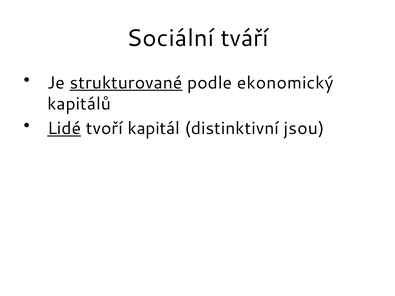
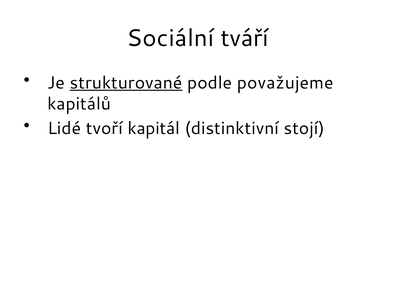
ekonomický: ekonomický -> považujeme (285, 83)
Lidé underline: present -> none (64, 129)
jsou: jsou -> stojí (304, 129)
